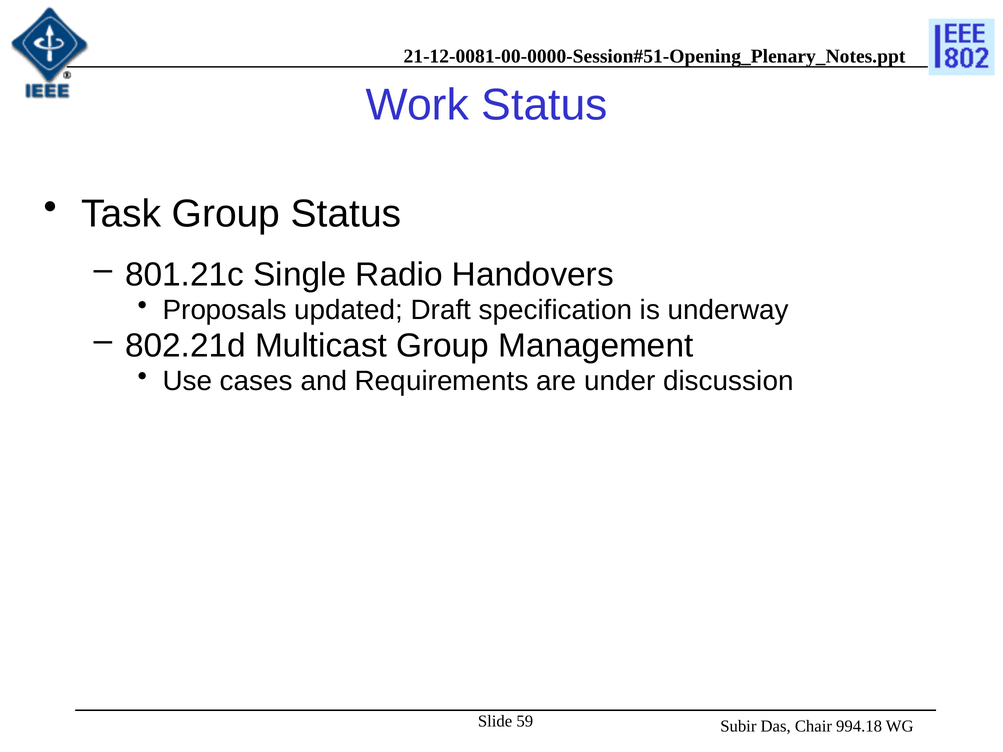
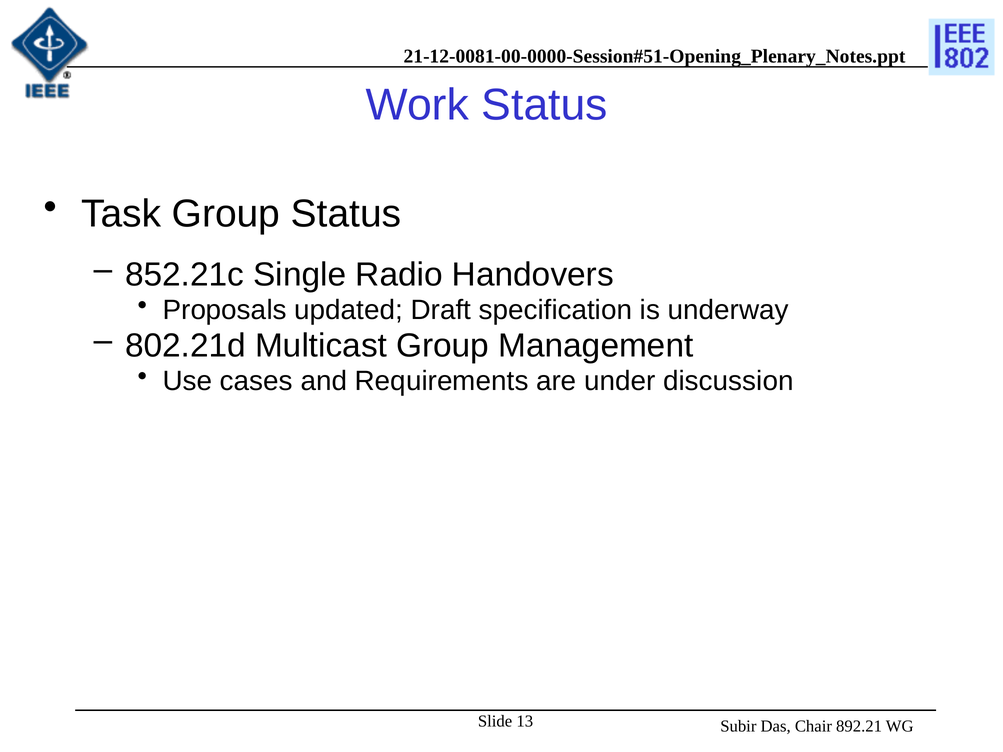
801.21c: 801.21c -> 852.21c (184, 275)
59: 59 -> 13 (525, 721)
994.18: 994.18 -> 892.21 (859, 727)
